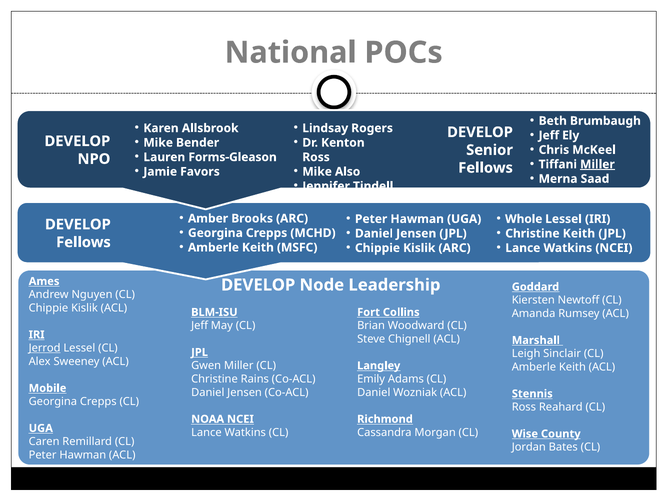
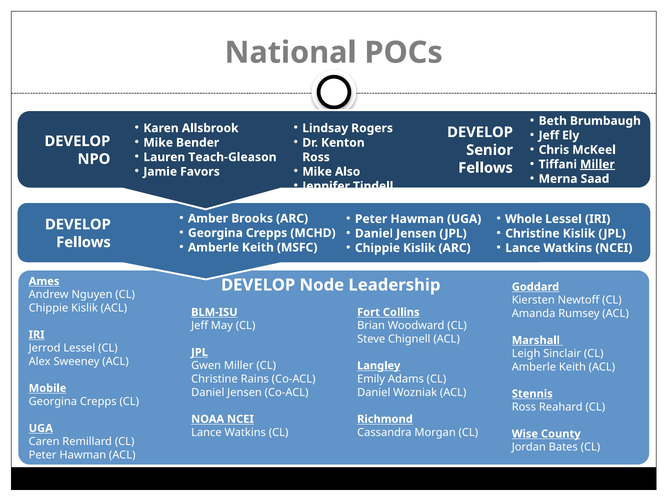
Forms-Gleason: Forms-Gleason -> Teach-Gleason (232, 157)
Christine Keith: Keith -> Kislik (579, 233)
Jerrod underline: present -> none (45, 348)
